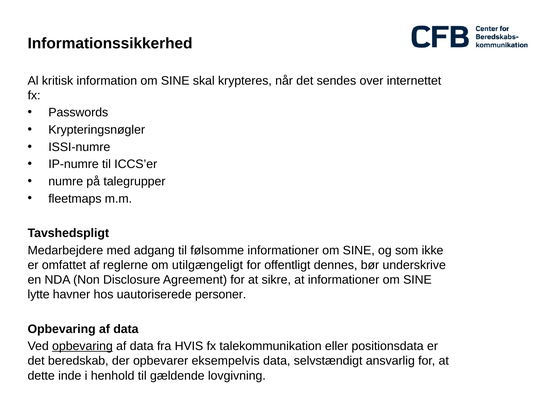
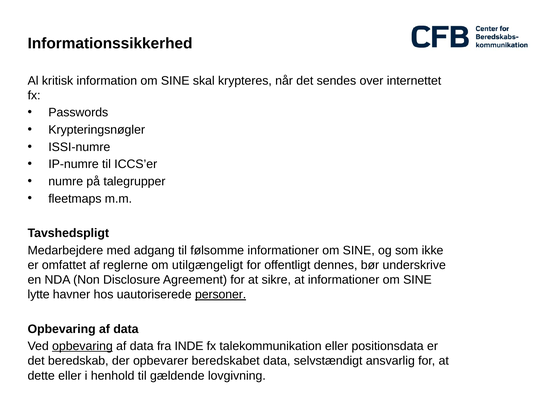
personer underline: none -> present (221, 294)
HVIS: HVIS -> INDE (189, 346)
eksempelvis: eksempelvis -> beredskabet (226, 361)
dette inde: inde -> eller (70, 375)
